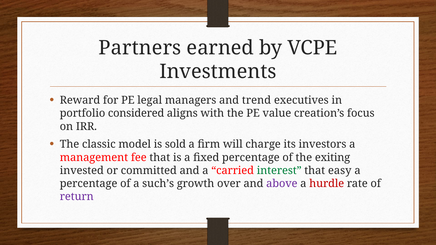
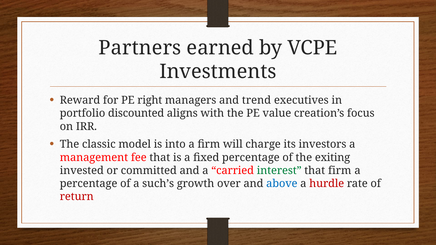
legal: legal -> right (150, 100)
considered: considered -> discounted (136, 113)
sold: sold -> into (175, 145)
that easy: easy -> firm (340, 171)
above colour: purple -> blue (282, 184)
return colour: purple -> red (77, 197)
